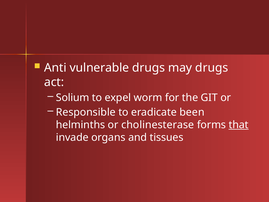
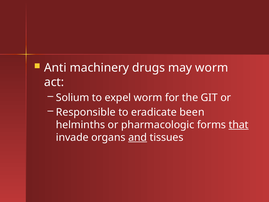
vulnerable: vulnerable -> machinery (99, 68)
may drugs: drugs -> worm (212, 68)
cholinesterase: cholinesterase -> pharmacologic (158, 125)
and underline: none -> present (138, 137)
